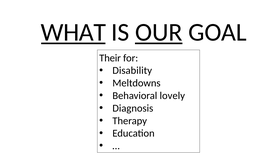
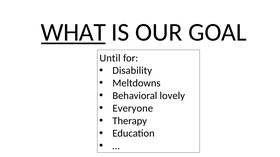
OUR underline: present -> none (159, 32)
Their: Their -> Until (110, 58)
Diagnosis: Diagnosis -> Everyone (133, 109)
